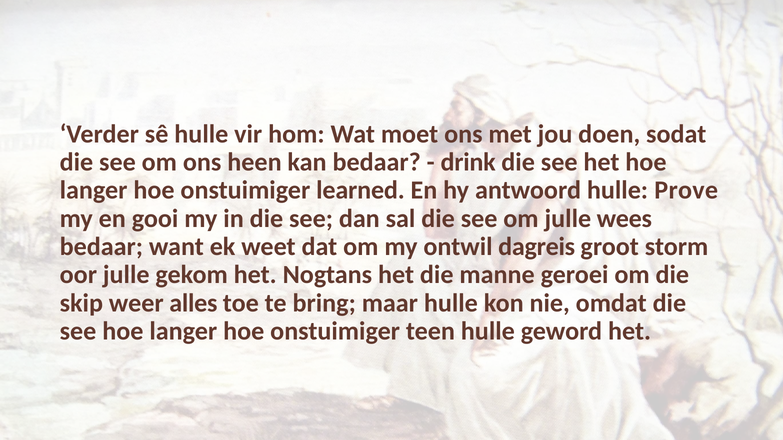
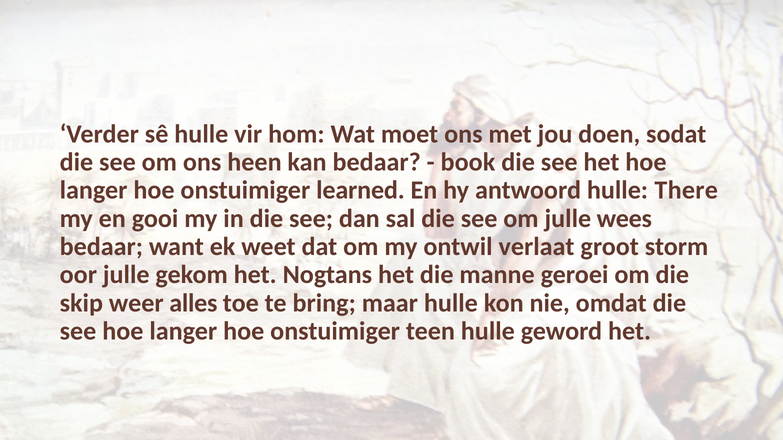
drink: drink -> book (468, 162)
Prove: Prove -> There (686, 191)
dagreis: dagreis -> verlaat (537, 247)
